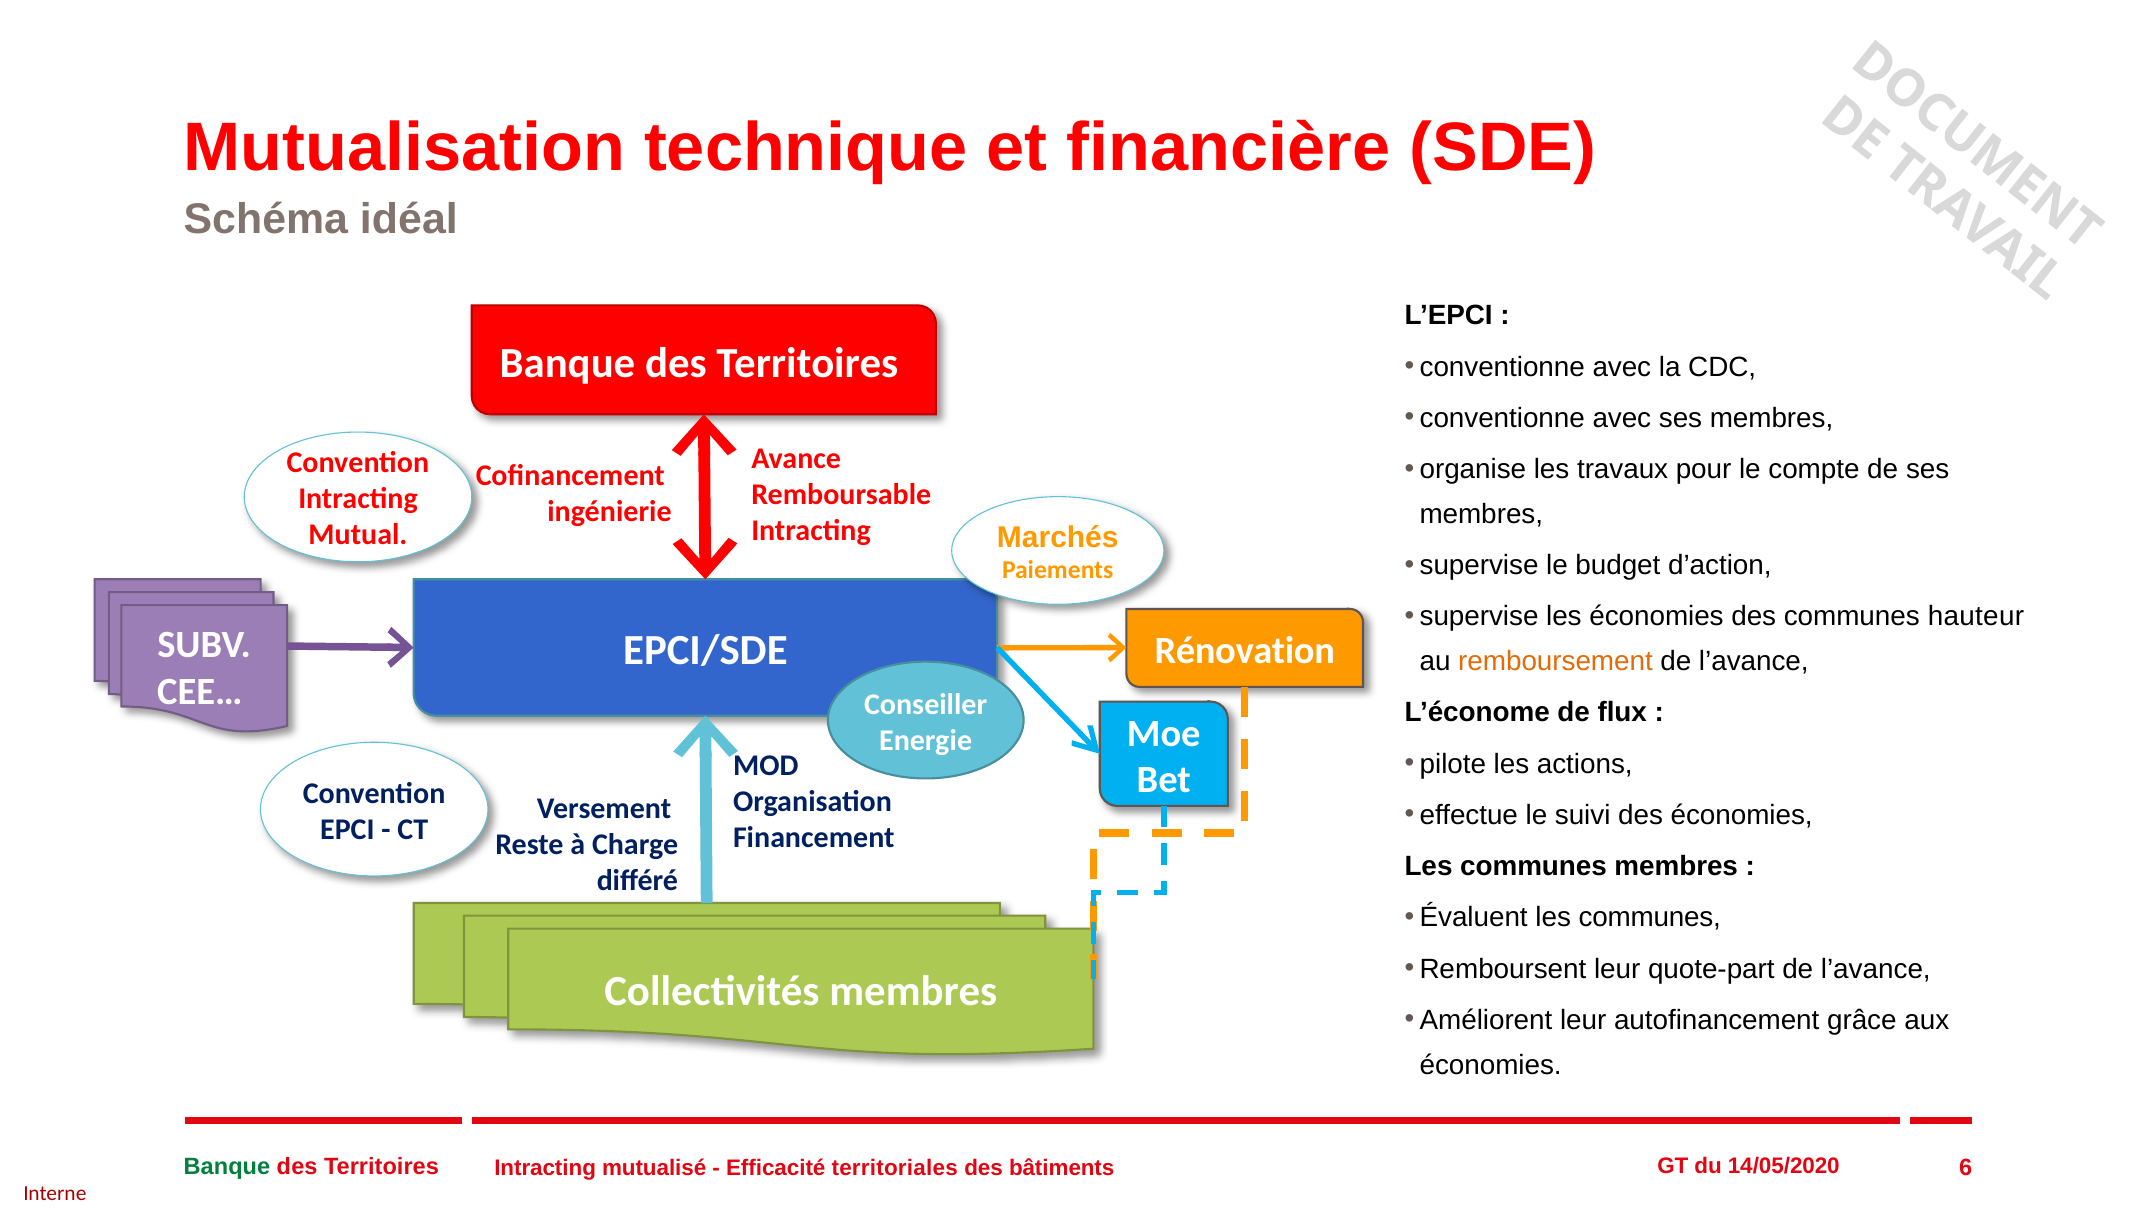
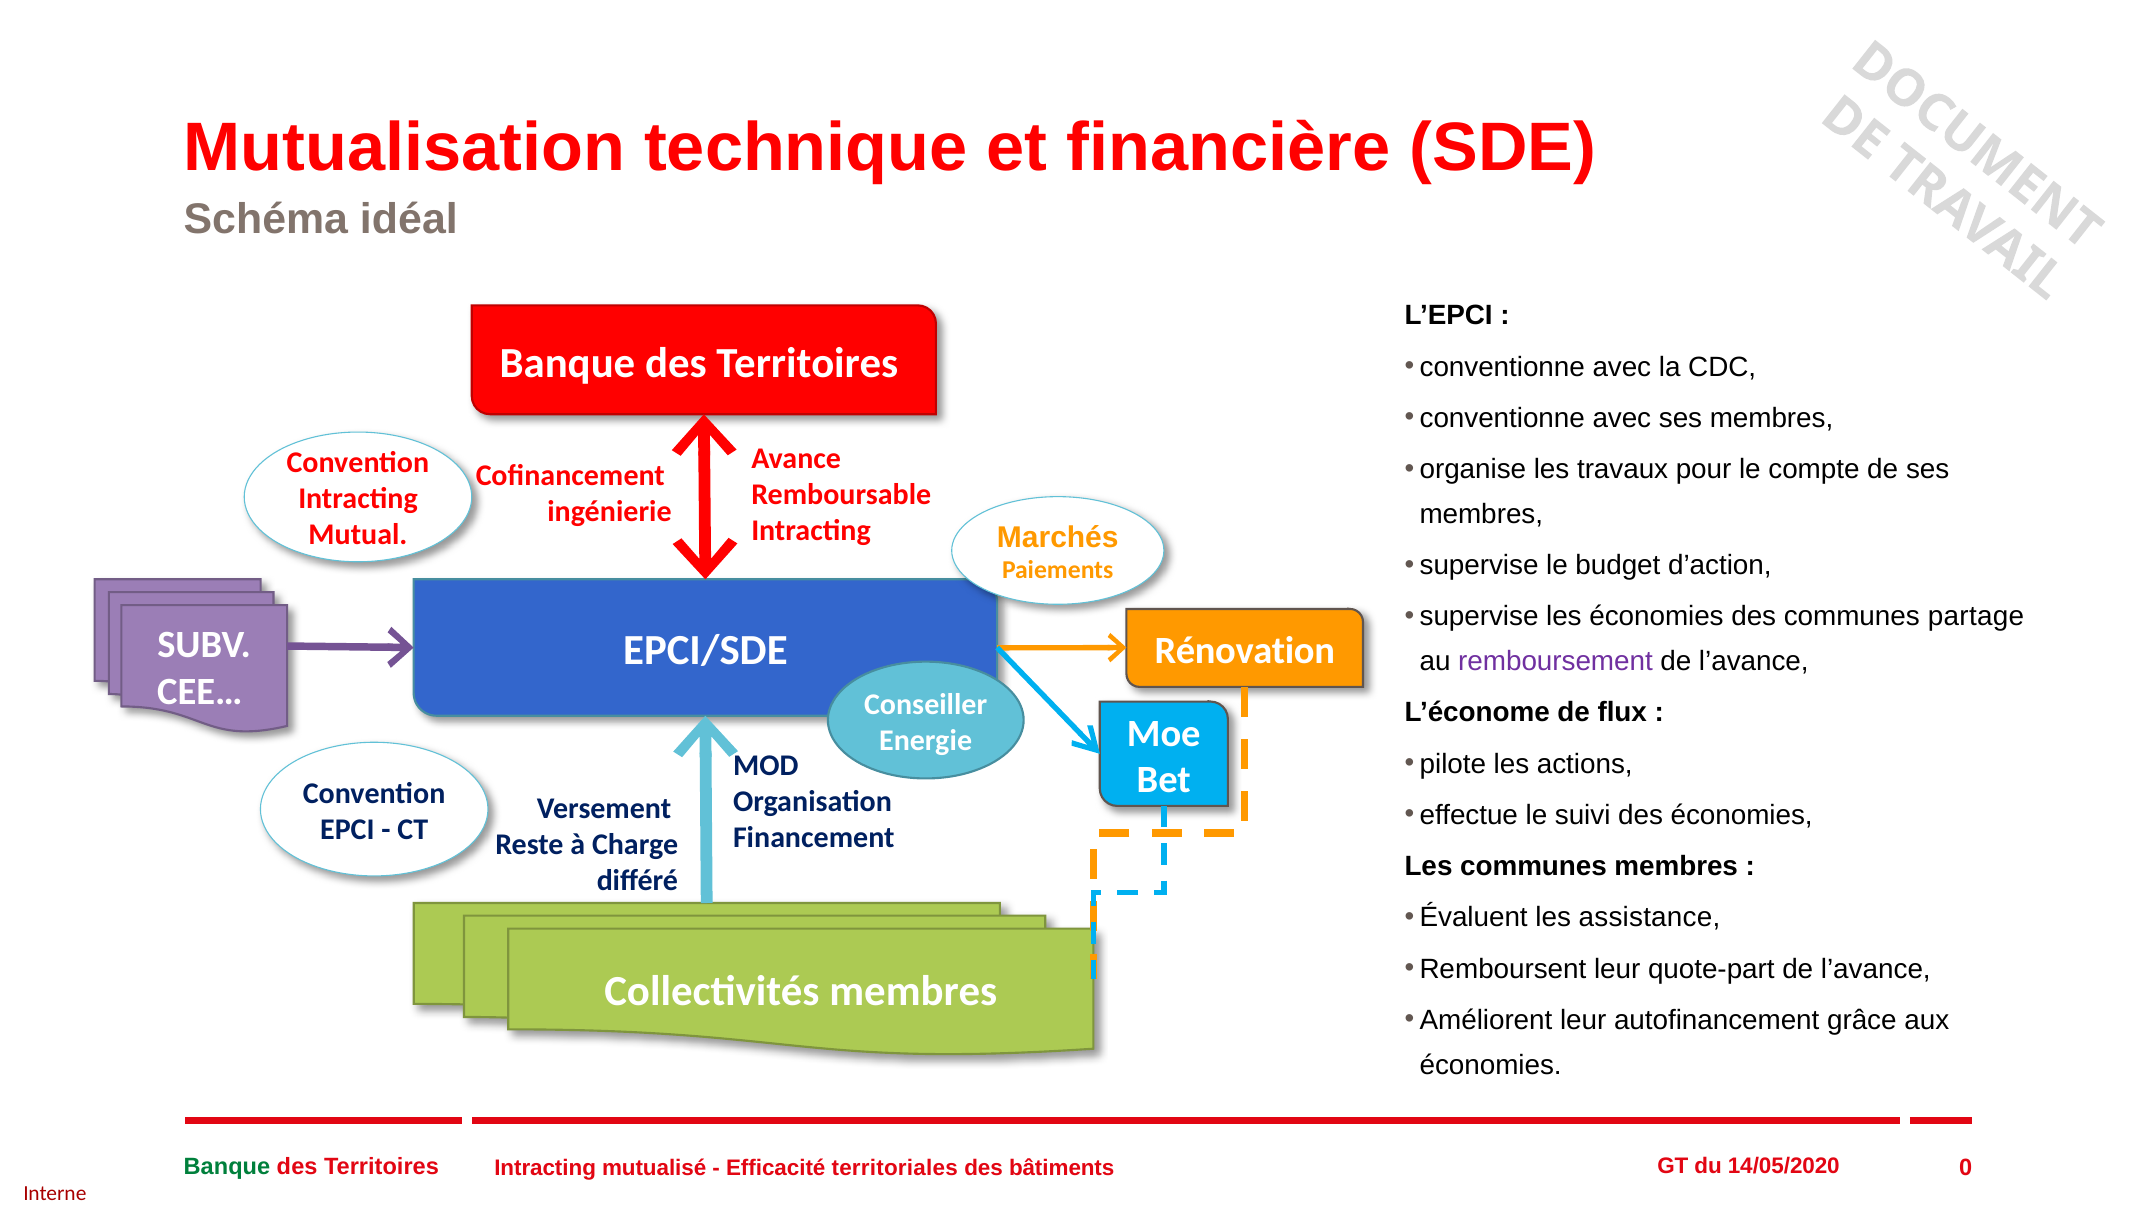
hauteur: hauteur -> partage (1976, 617)
remboursement colour: orange -> purple (1555, 662)
Évaluent les communes: communes -> assistance (1649, 918)
6: 6 -> 0 (1966, 1168)
